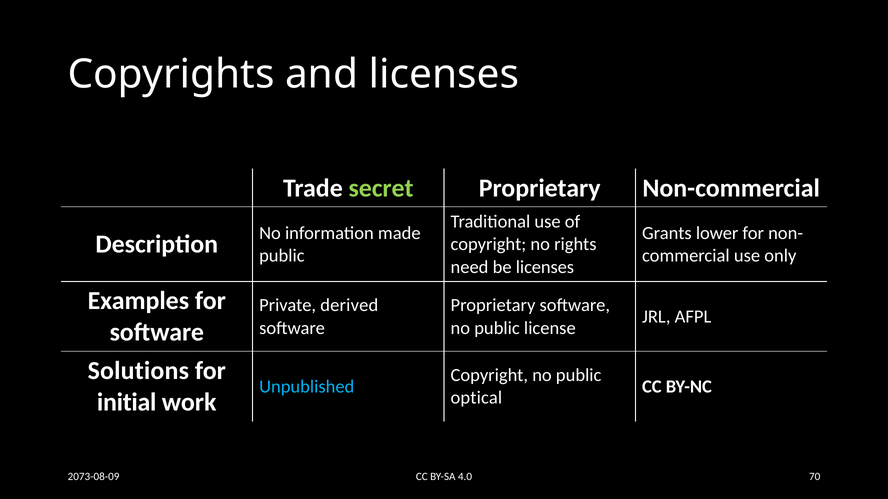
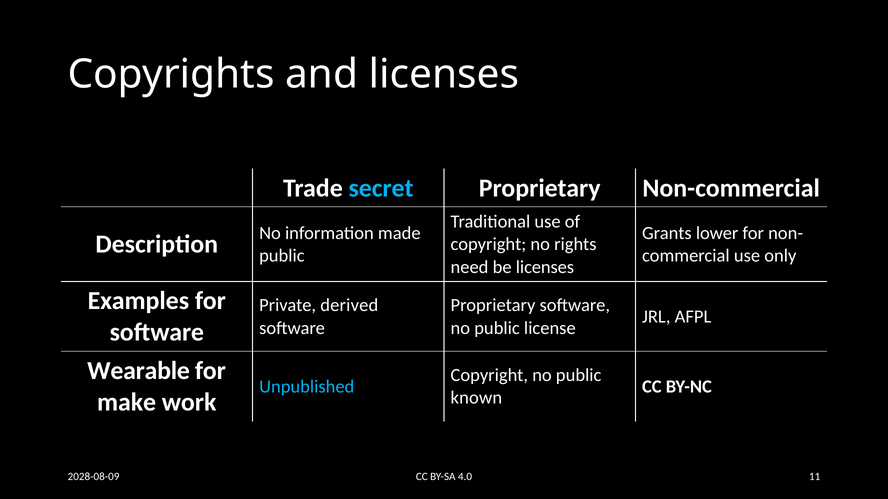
secret colour: light green -> light blue (381, 188)
Solutions: Solutions -> Wearable (139, 371)
optical: optical -> known (476, 398)
initial: initial -> make (127, 403)
70: 70 -> 11 (815, 477)
2073-08-09: 2073-08-09 -> 2028-08-09 (94, 477)
